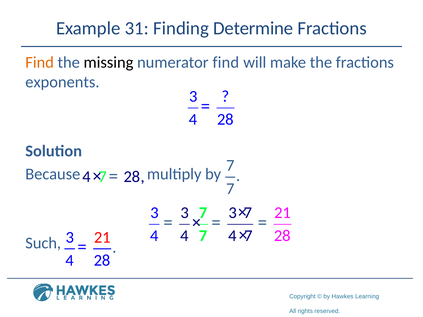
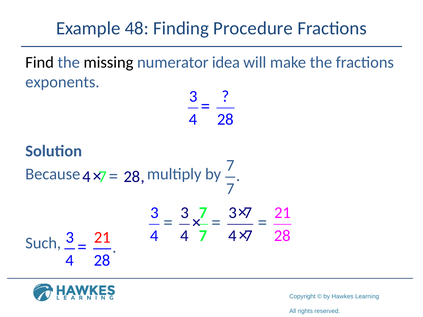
31: 31 -> 48 (137, 28)
Determine: Determine -> Procedure (253, 28)
Find colour: orange -> black (40, 62)
numerator find: find -> idea (226, 62)
